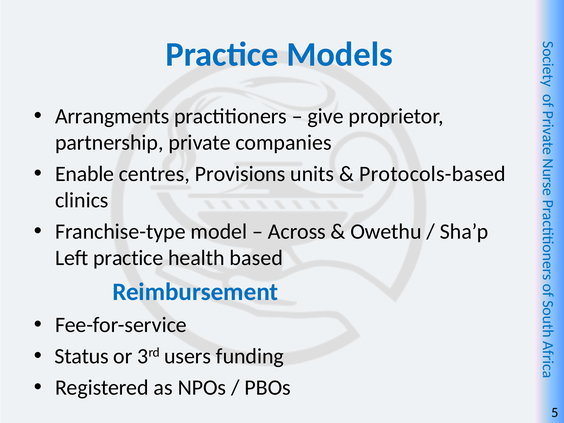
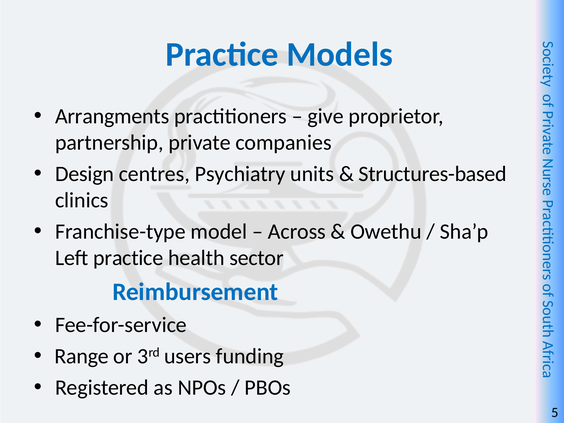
Enable: Enable -> Design (85, 174)
Provisions: Provisions -> Psychiatry (240, 174)
Protocols-based: Protocols-based -> Structures-based (433, 174)
based: based -> sector (257, 258)
Status: Status -> Range (82, 356)
